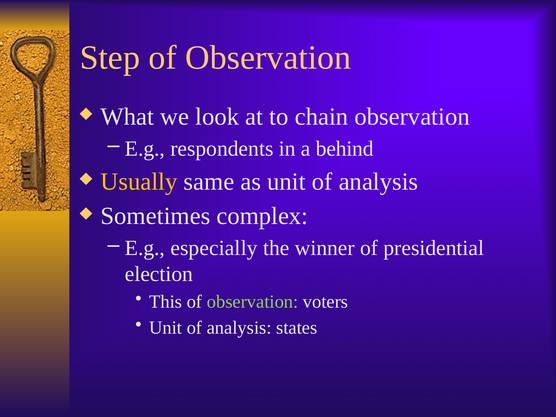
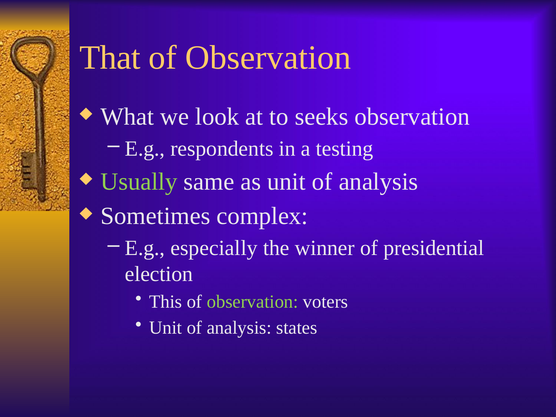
Step: Step -> That (110, 58)
chain: chain -> seeks (322, 117)
behind: behind -> testing (345, 149)
Usually colour: yellow -> light green (139, 182)
